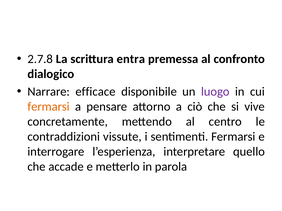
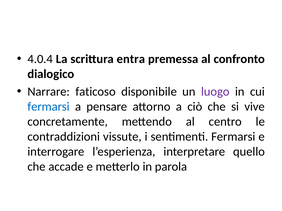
2.7.8: 2.7.8 -> 4.0.4 (40, 59)
efficace: efficace -> faticoso (96, 92)
fermarsi colour: orange -> blue (49, 107)
